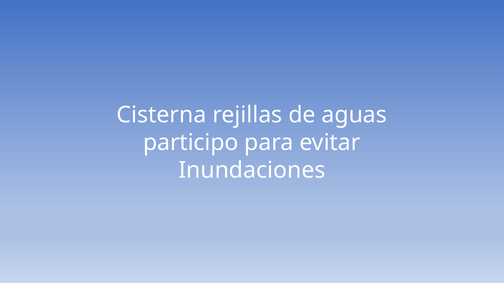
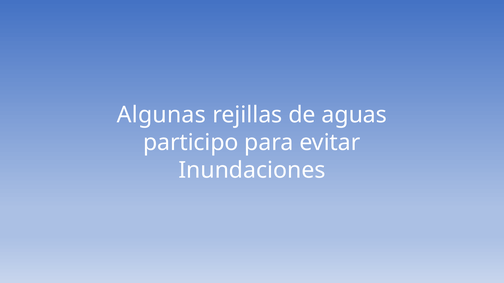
Cisterna: Cisterna -> Algunas (161, 115)
